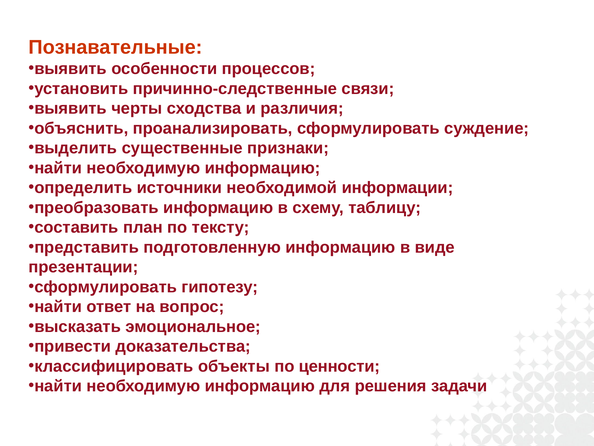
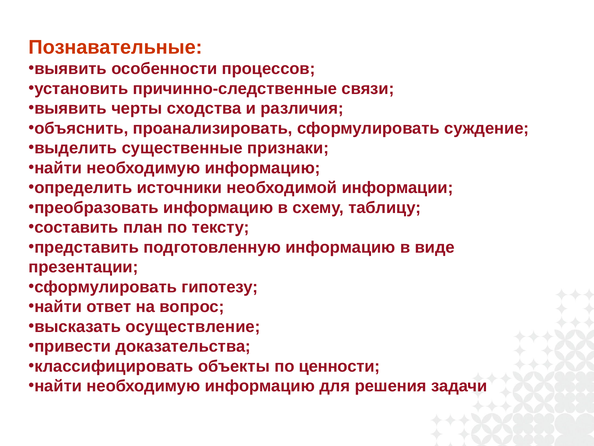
эмоциональное: эмоциональное -> осуществление (193, 326)
